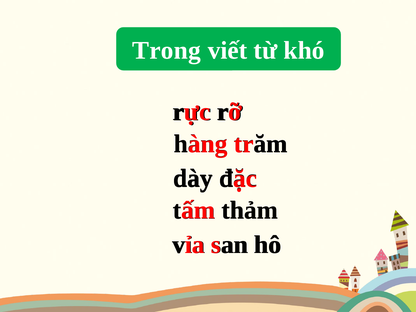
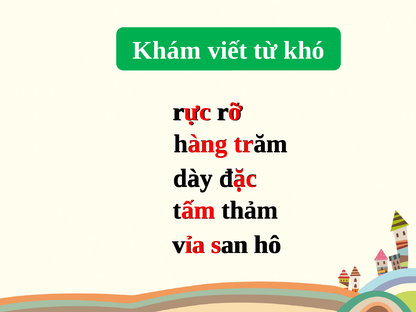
Trong: Trong -> Khám (167, 51)
